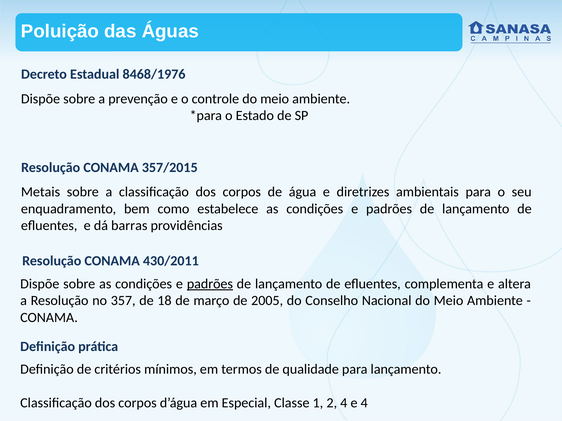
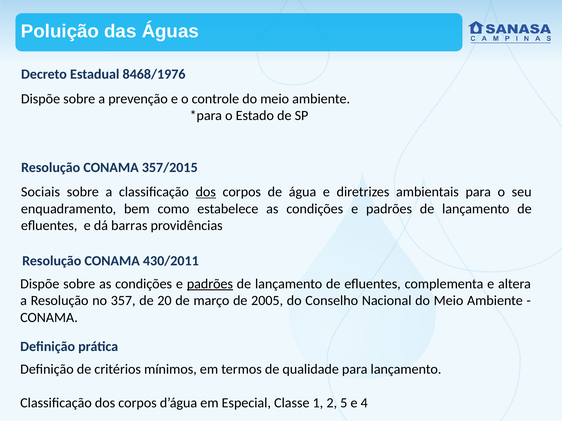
Metais: Metais -> Sociais (41, 192)
dos underline: none -> present (206, 192)
18: 18 -> 20 (164, 301)
2 4: 4 -> 5 (344, 403)
